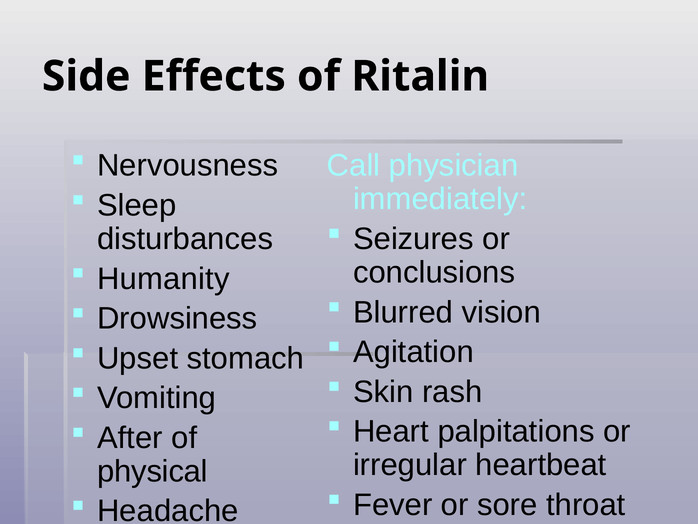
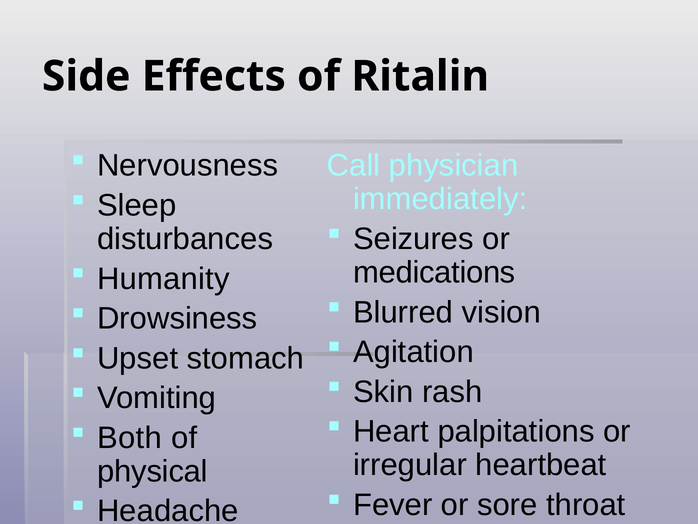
conclusions: conclusions -> medications (434, 272)
After: After -> Both (130, 437)
